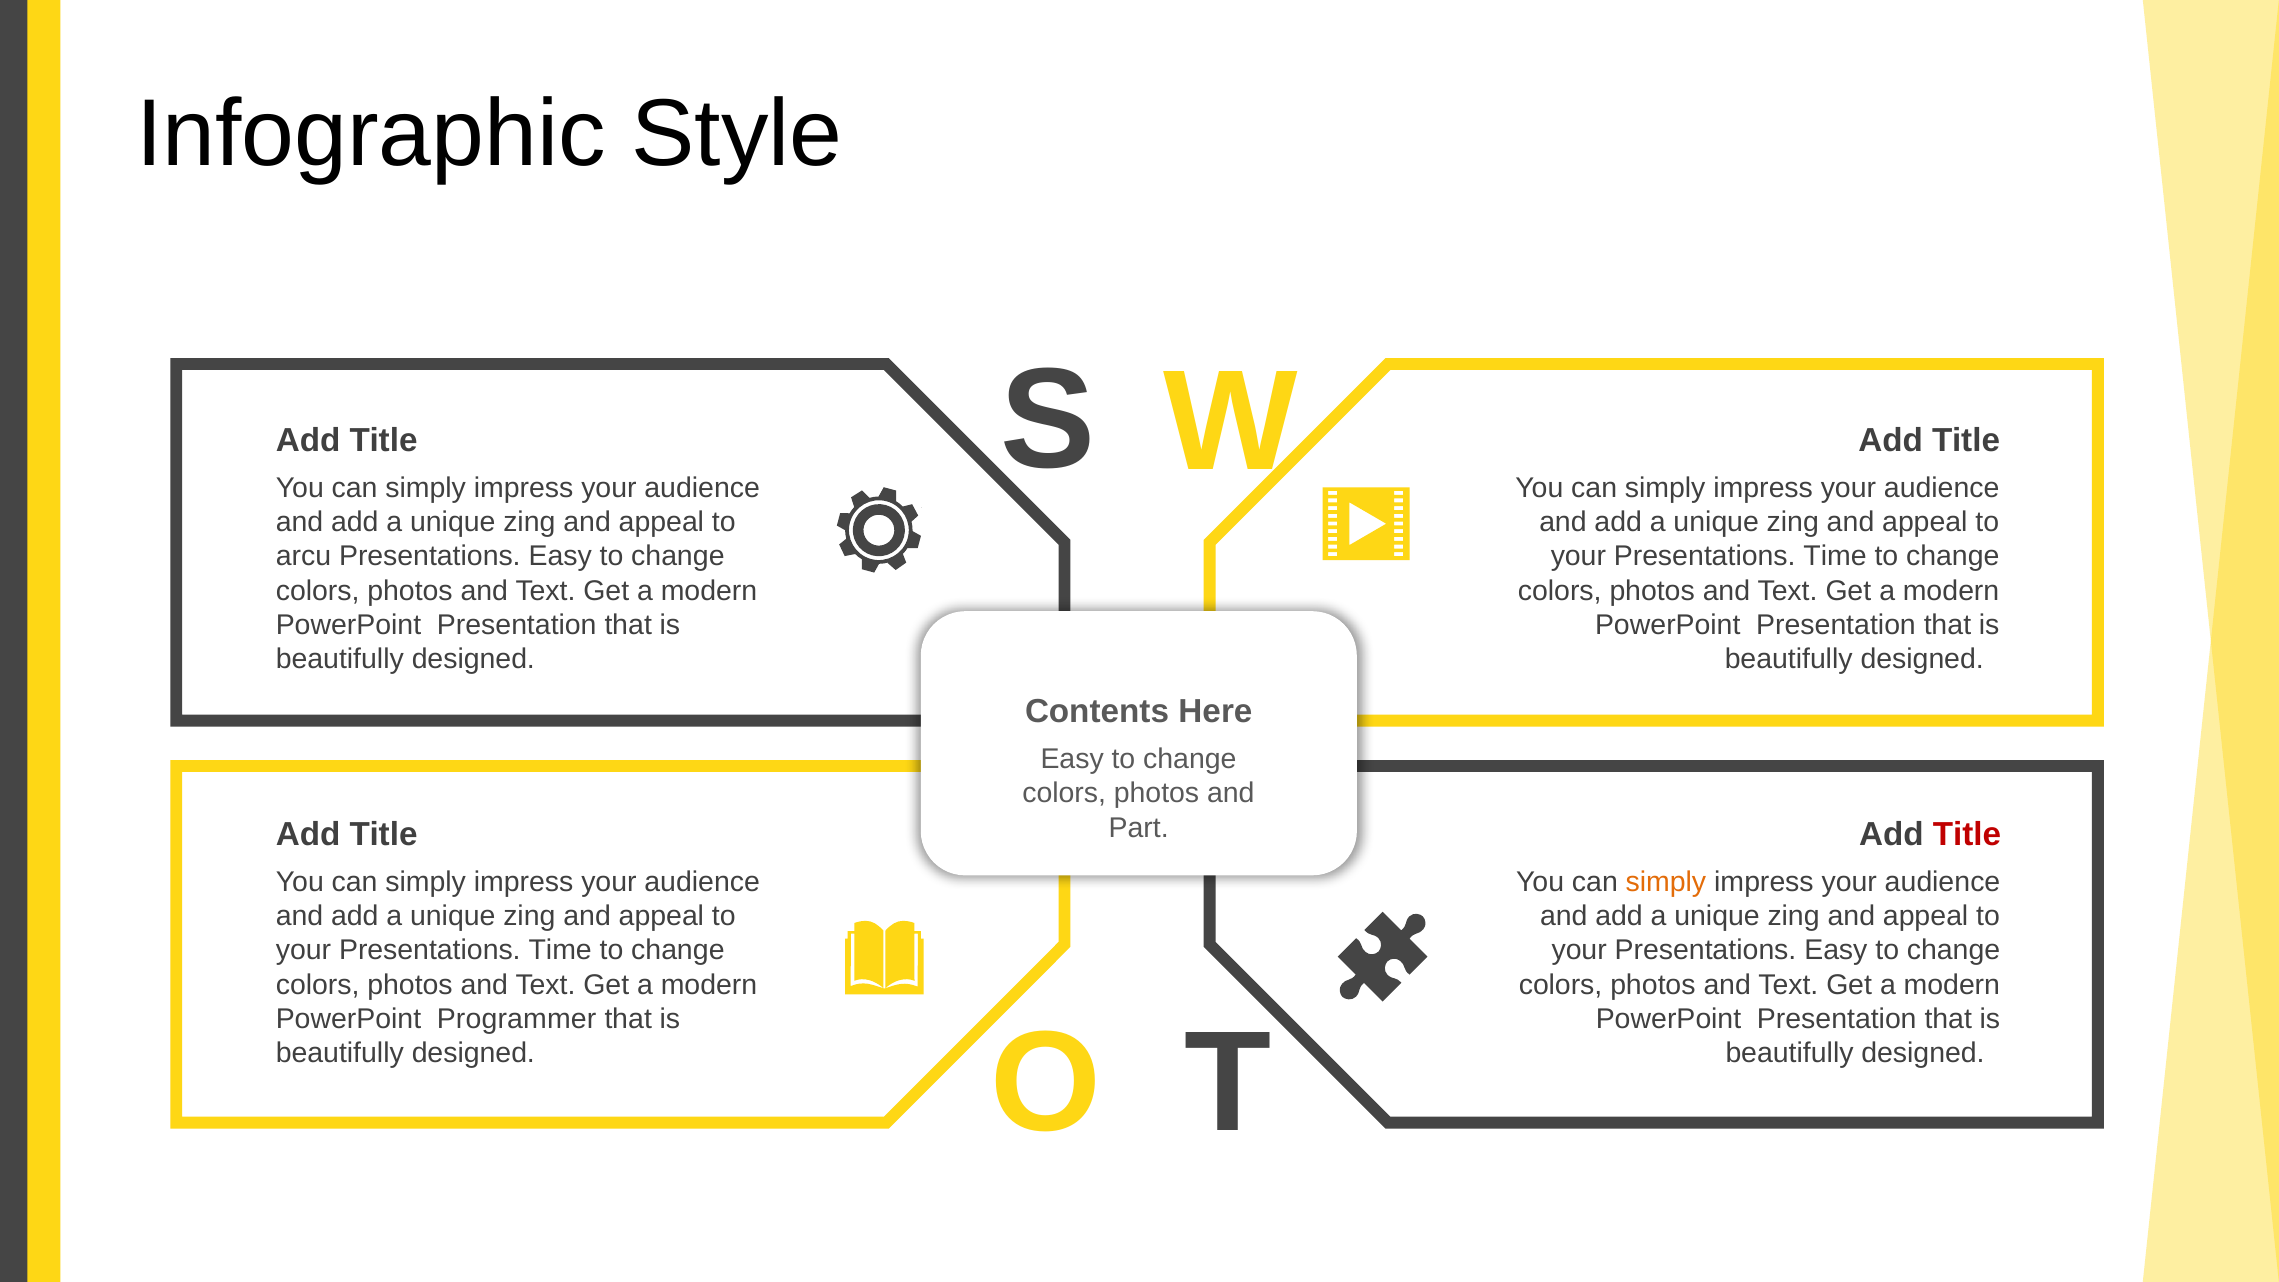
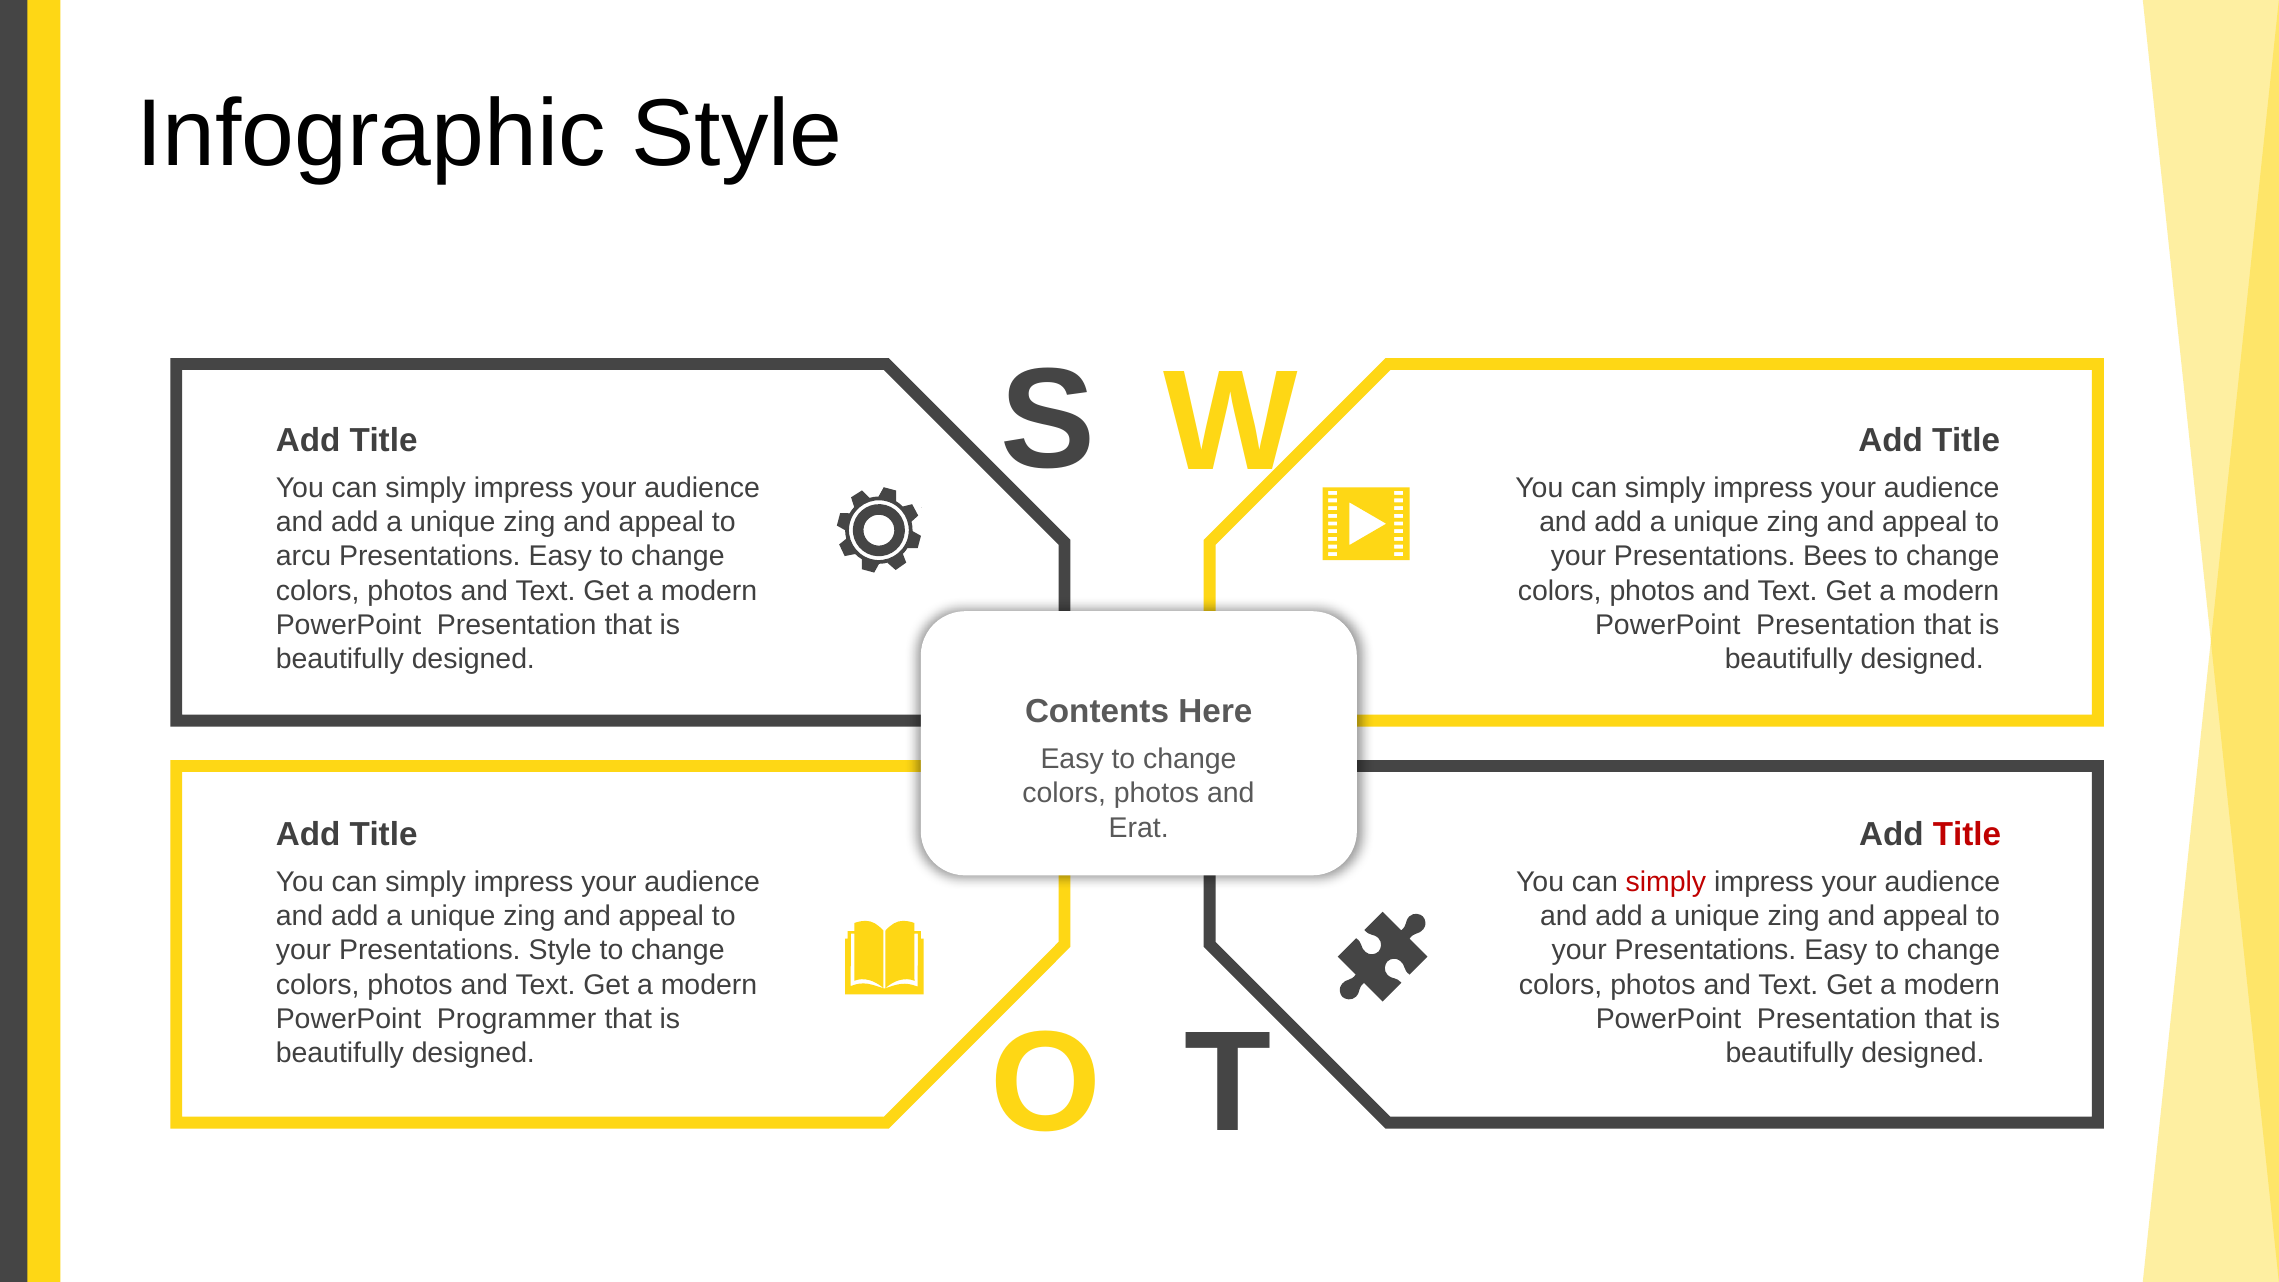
Time: Time -> Bees (1835, 556)
Part: Part -> Erat (1139, 828)
simply colour: orange -> red (1666, 882)
Time: Time -> Style (560, 951)
